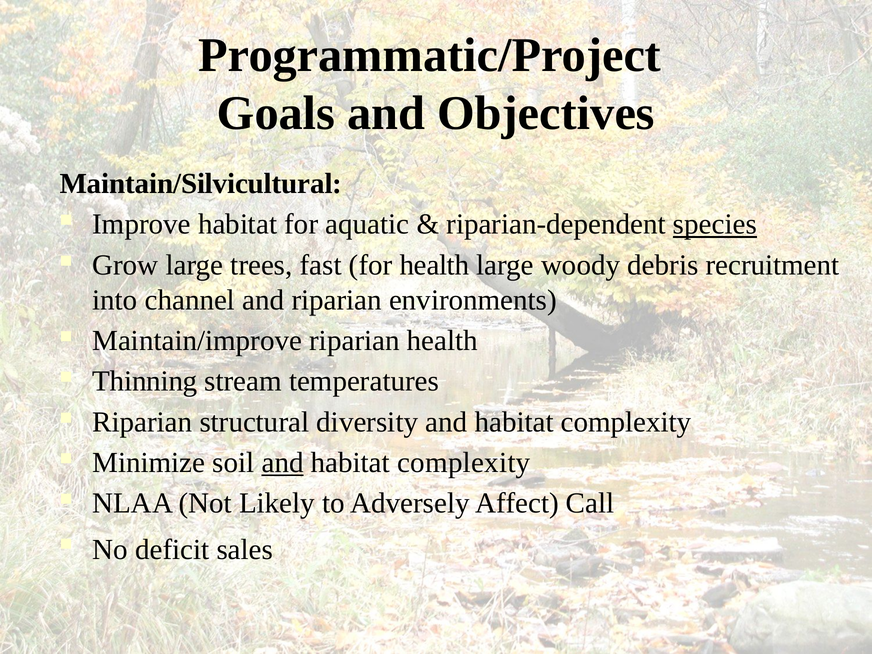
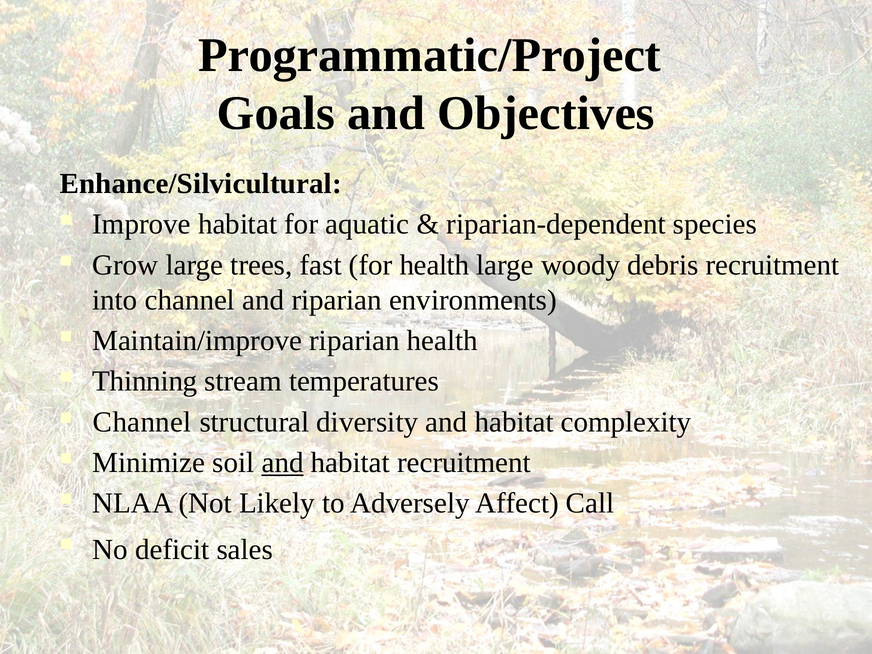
Maintain/Silvicultural: Maintain/Silvicultural -> Enhance/Silvicultural (201, 184)
species underline: present -> none (715, 224)
Riparian: Riparian -> Channel (142, 422)
complexity: complexity -> recruitment (464, 463)
